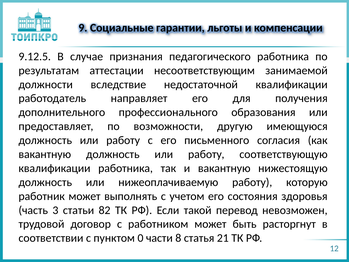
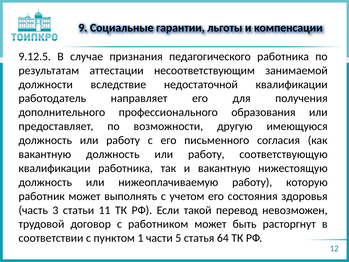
82: 82 -> 11 (105, 210)
0: 0 -> 1 (140, 238)
8: 8 -> 5 (178, 238)
21: 21 -> 64 (223, 238)
